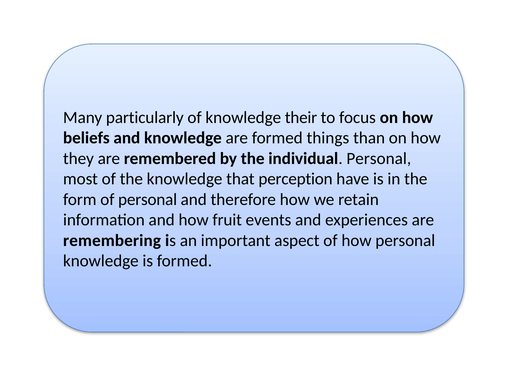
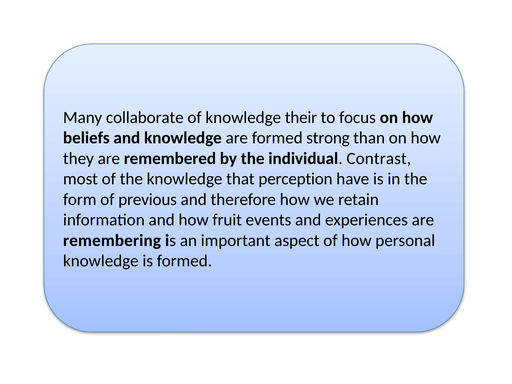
particularly: particularly -> collaborate (145, 117)
things: things -> strong (328, 138)
individual Personal: Personal -> Contrast (379, 158)
of personal: personal -> previous (148, 199)
